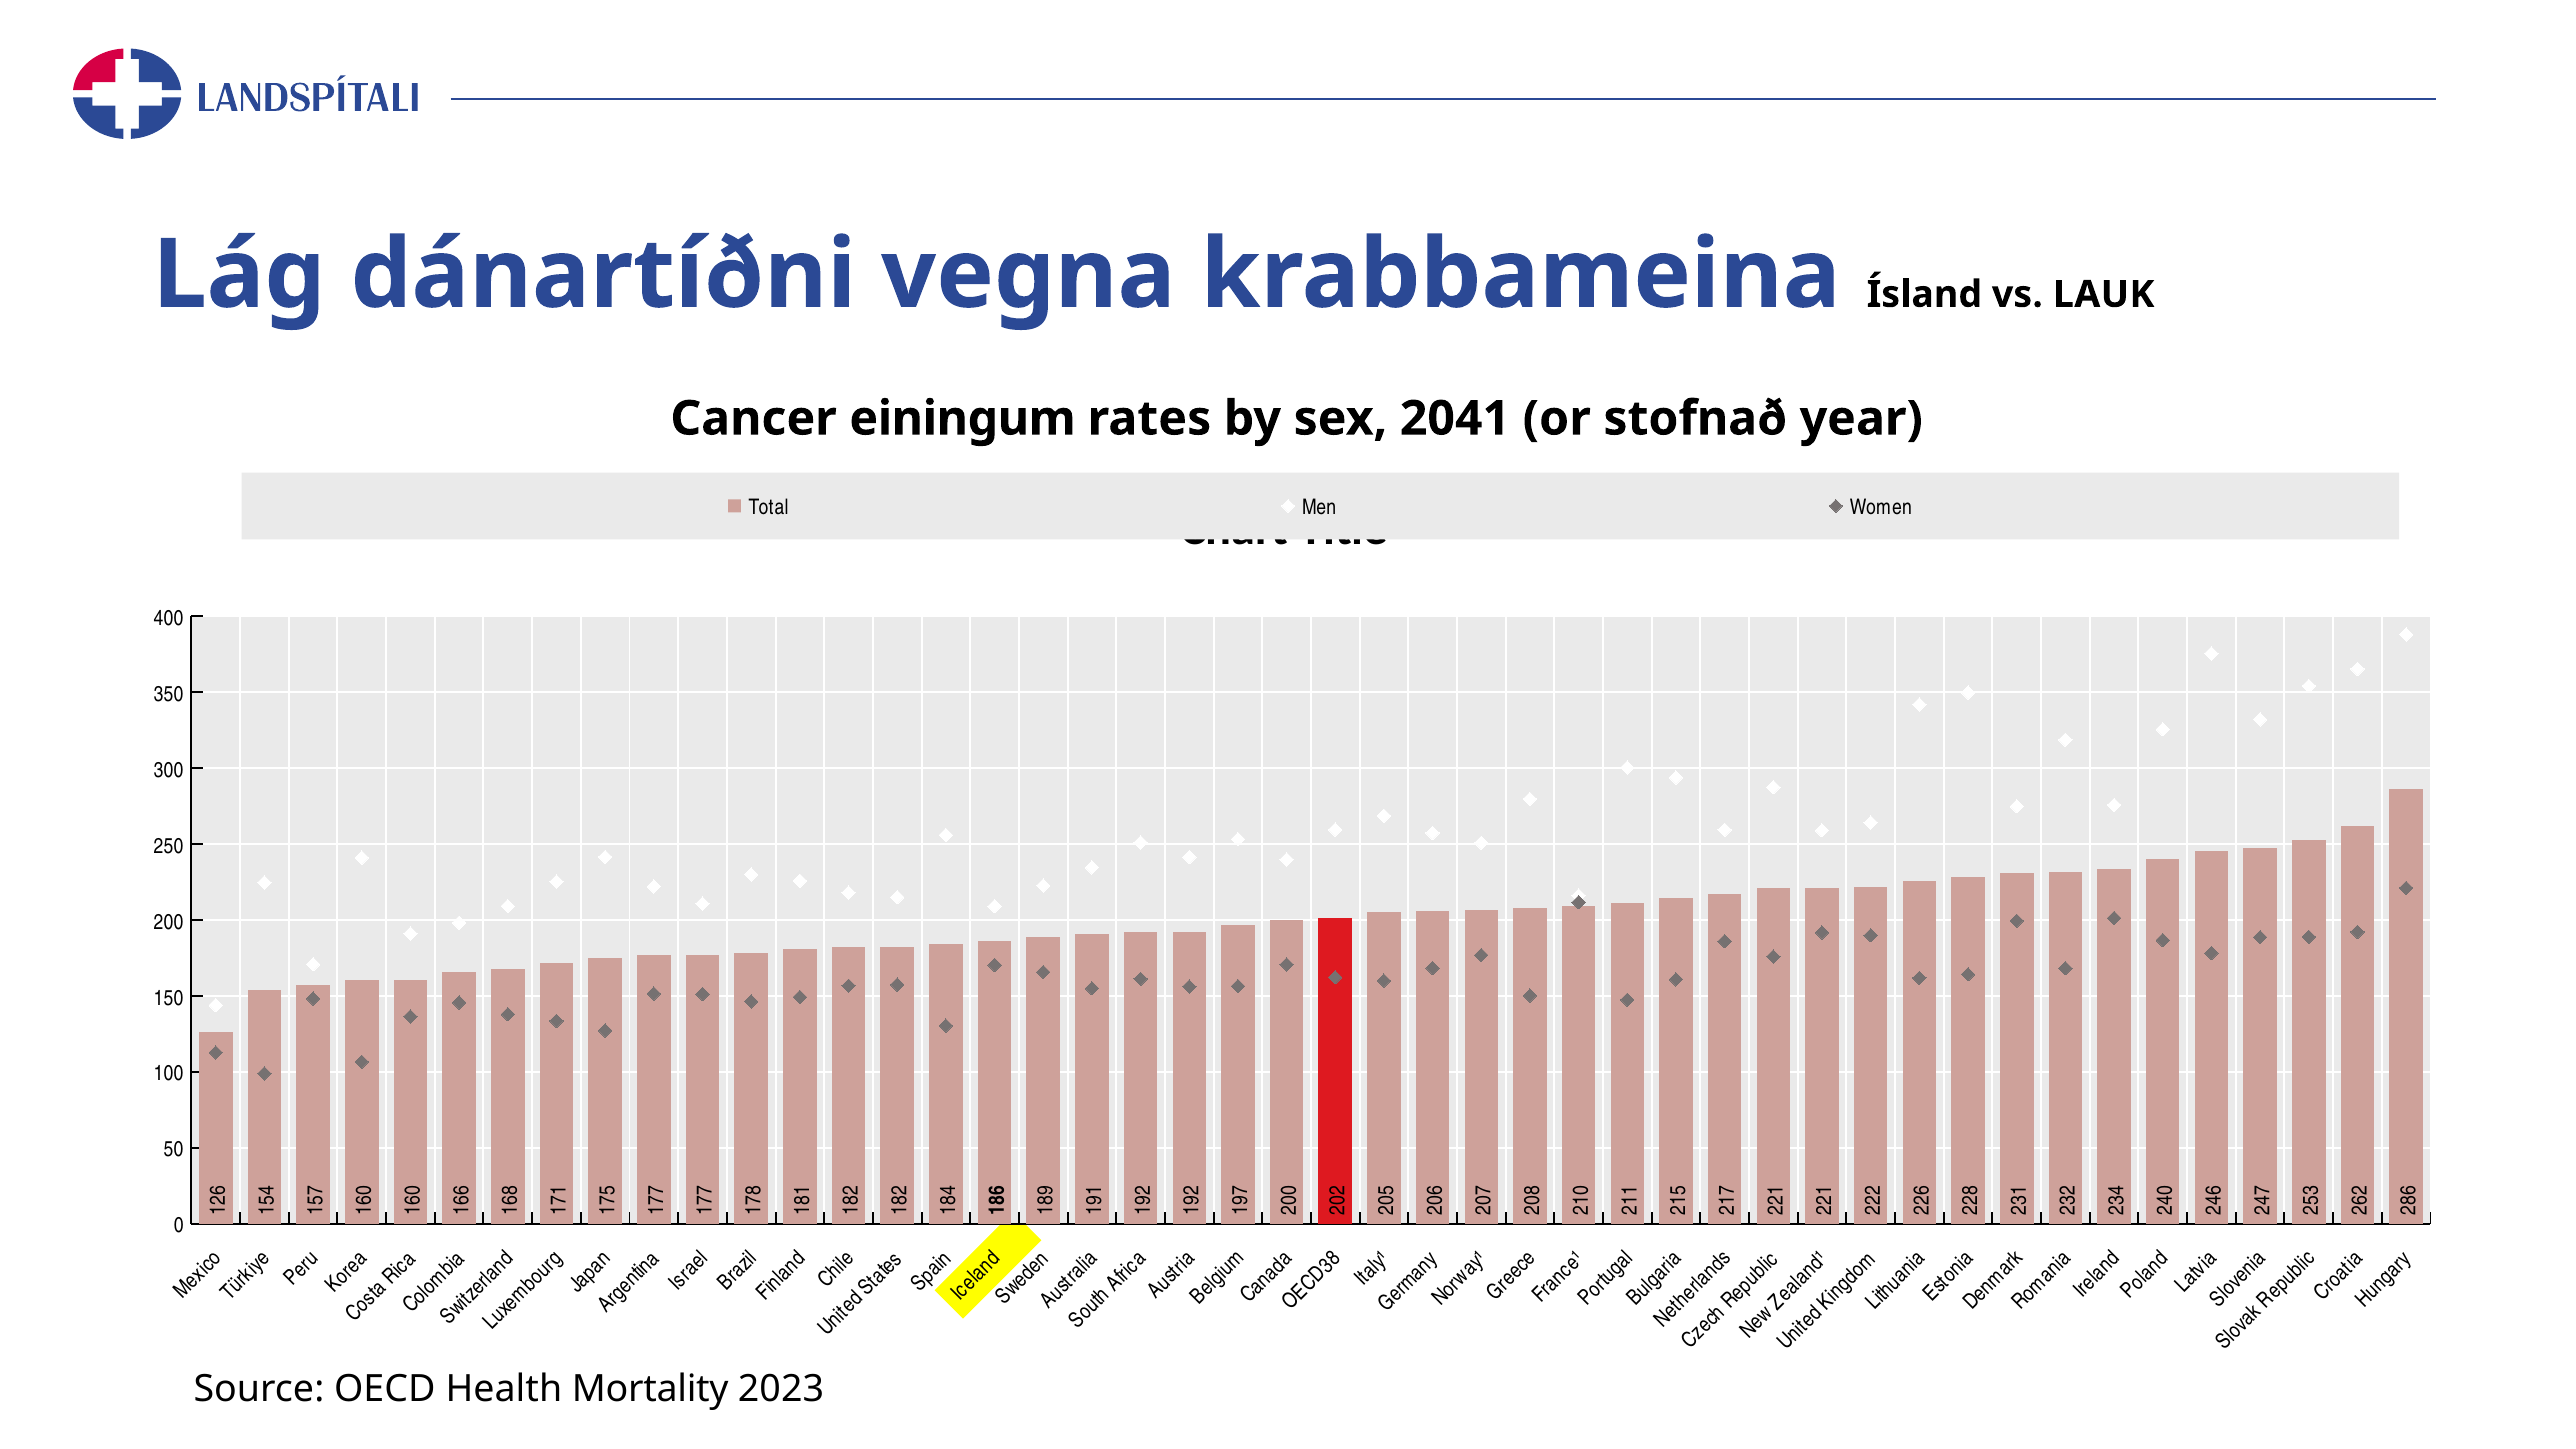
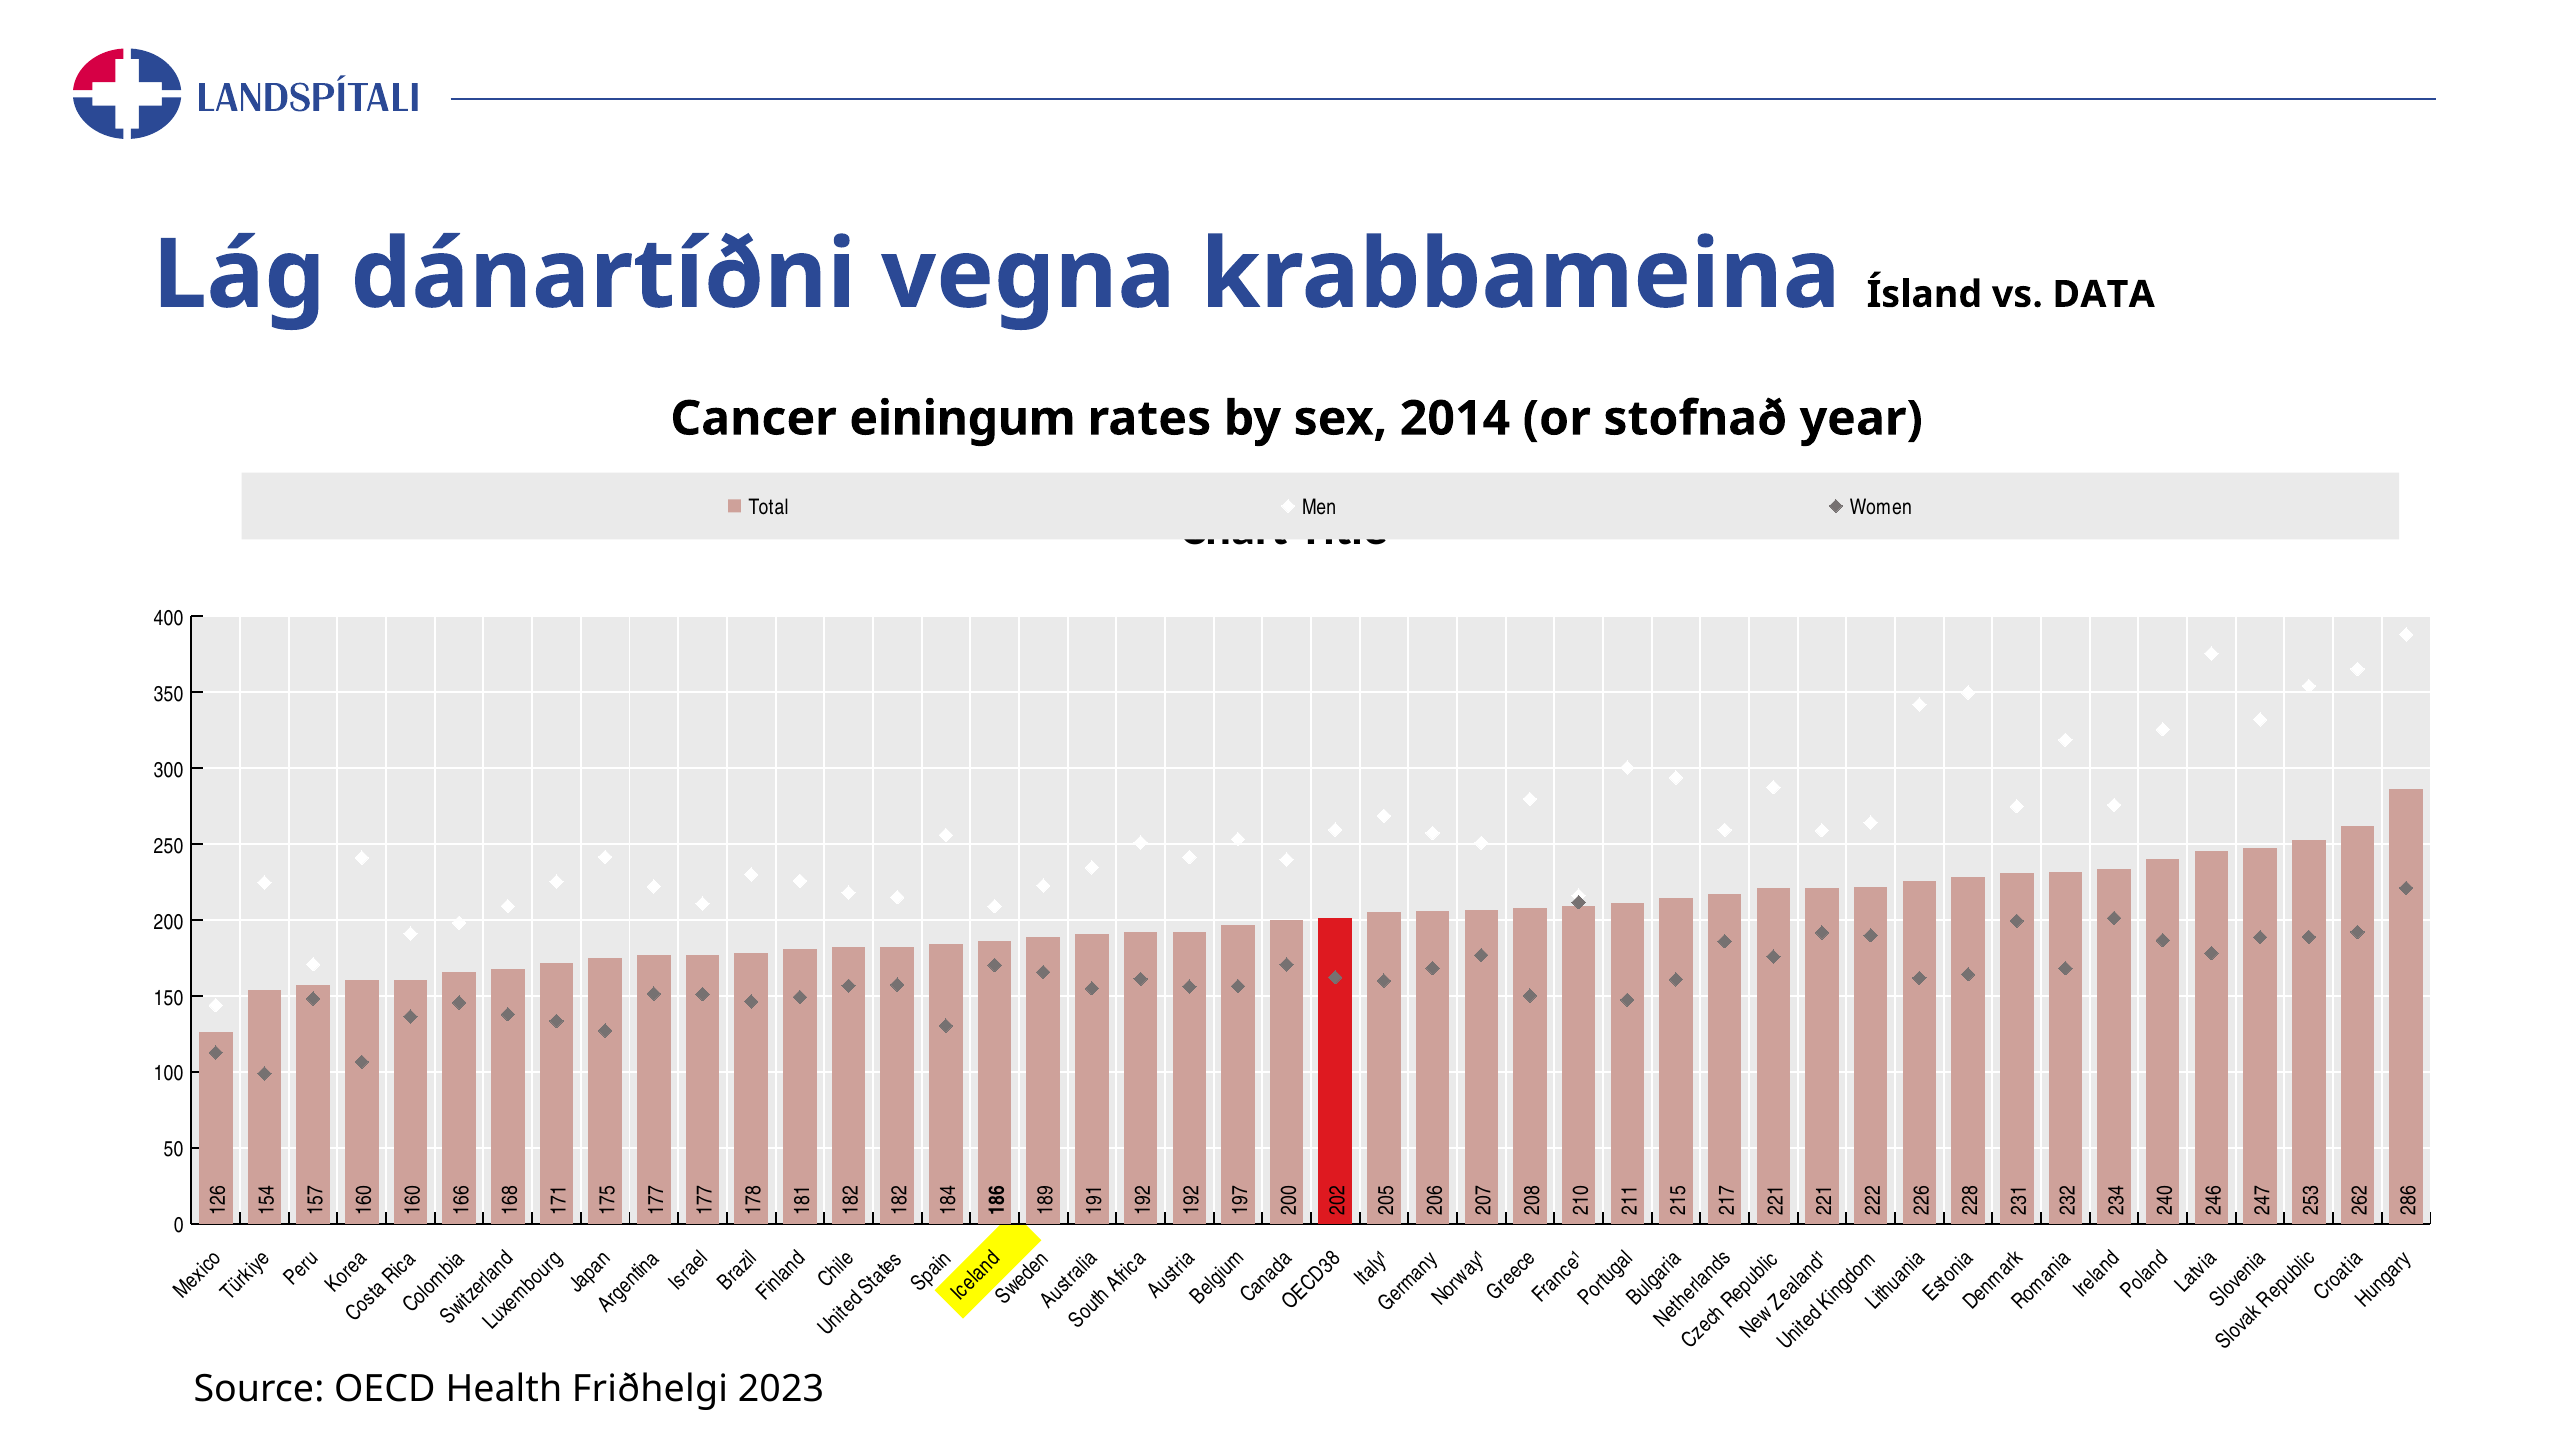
LAUK: LAUK -> DATA (2104, 294)
2041: 2041 -> 2014 (1455, 419)
Mortality: Mortality -> Friðhelgi (650, 1389)
